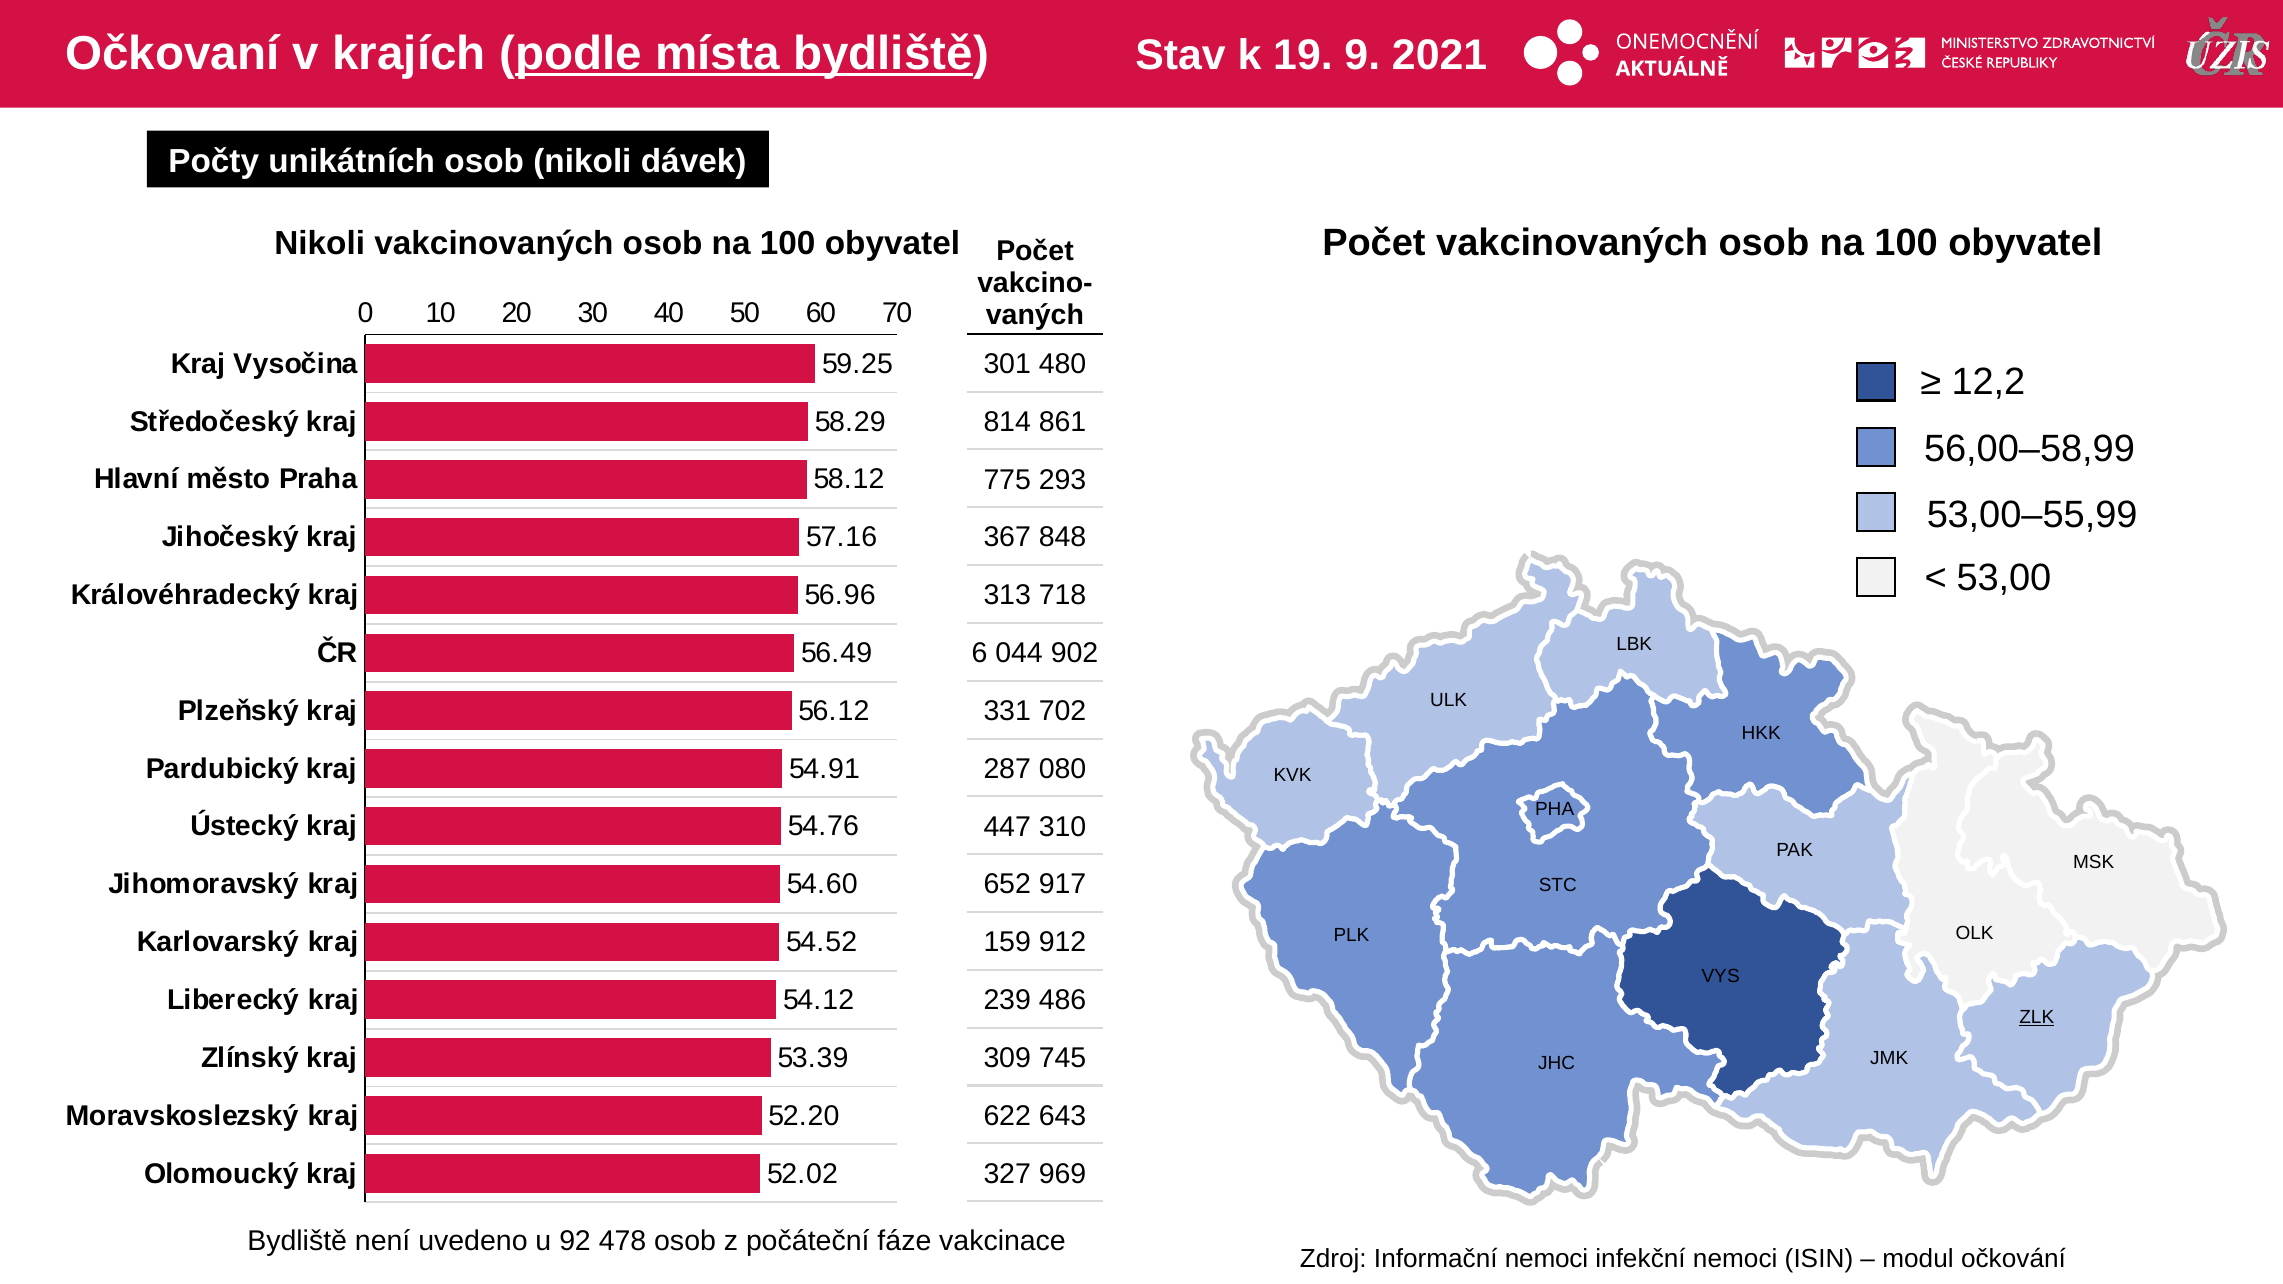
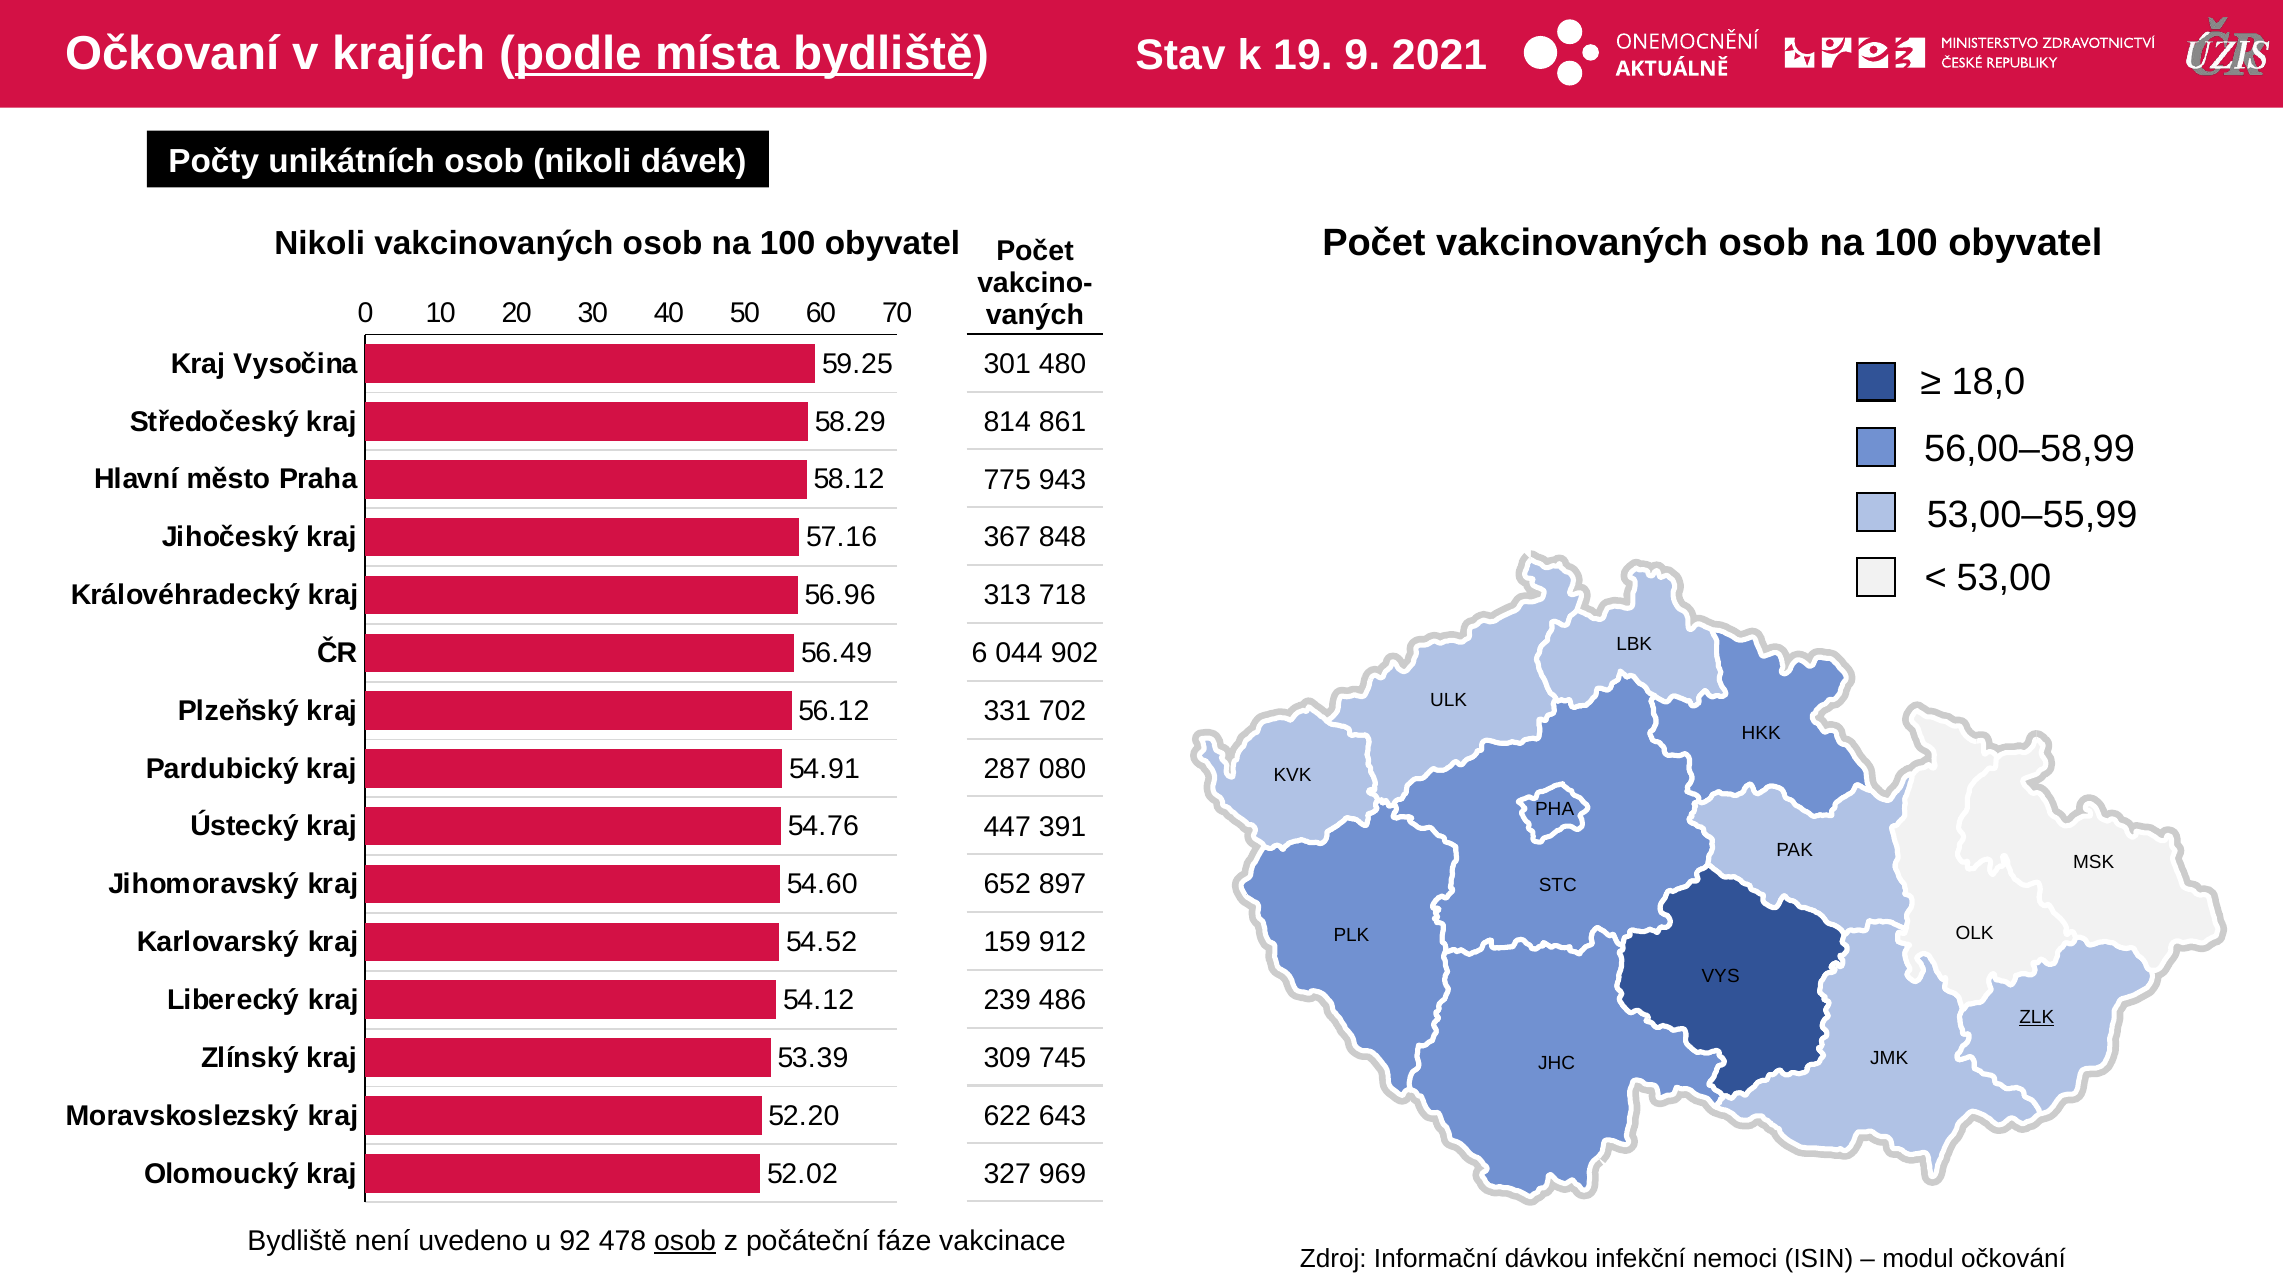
12,2: 12,2 -> 18,0 (1988, 382)
293: 293 -> 943 (1063, 480)
310: 310 -> 391 (1063, 827)
917: 917 -> 897 (1063, 885)
osob underline: none -> present (685, 1241)
Informační nemoci: nemoci -> dávkou (1547, 1259)
